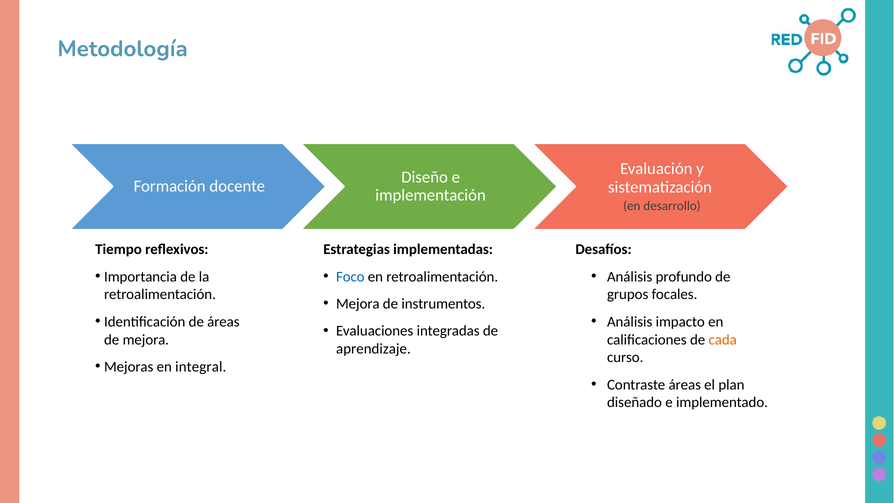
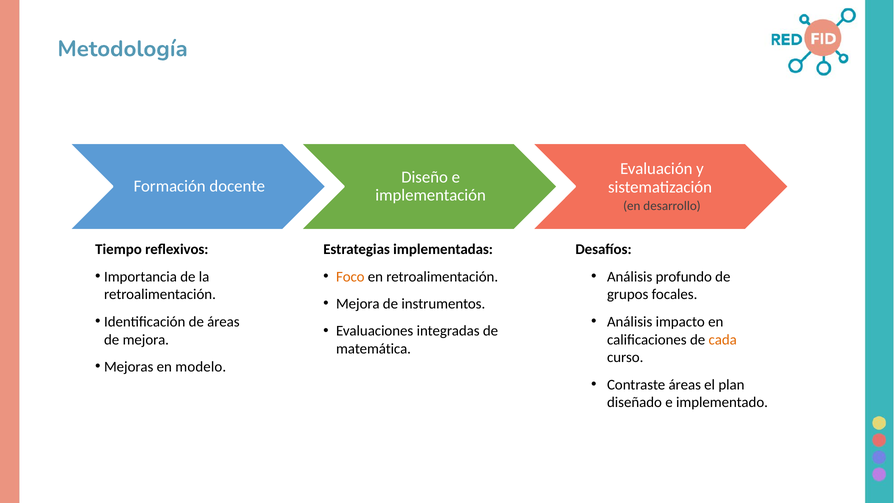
Foco colour: blue -> orange (350, 277)
aprendizaje: aprendizaje -> matemática (374, 349)
integral: integral -> modelo (201, 367)
